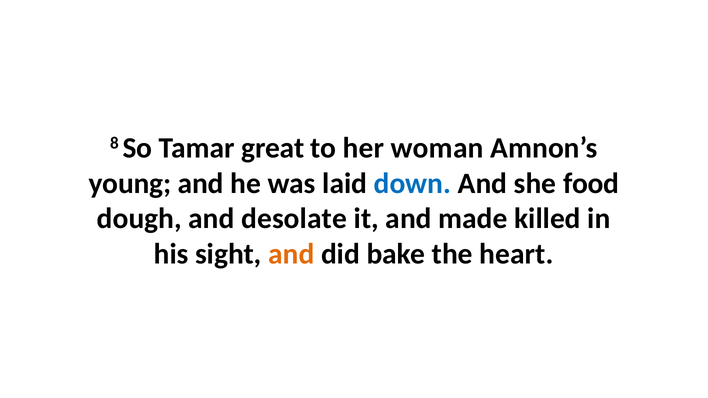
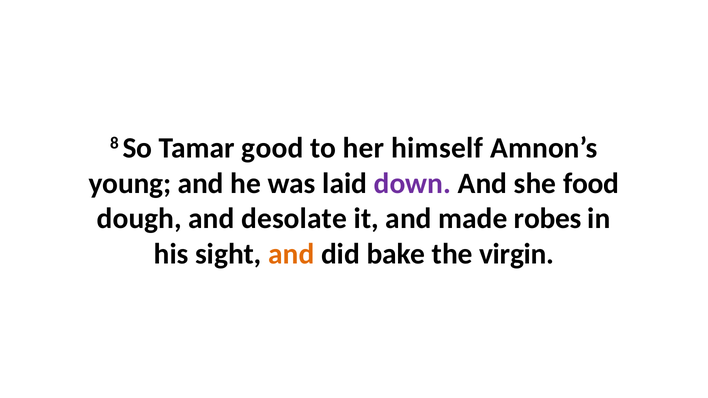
great: great -> good (273, 148)
woman: woman -> himself (437, 148)
down colour: blue -> purple (412, 183)
killed: killed -> robes (548, 219)
heart: heart -> virgin (517, 254)
